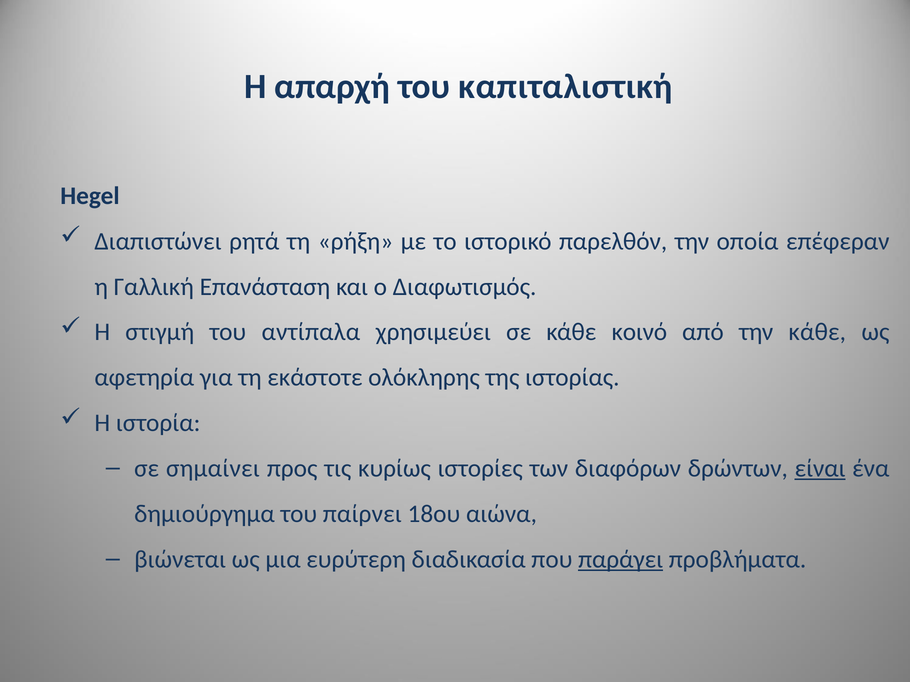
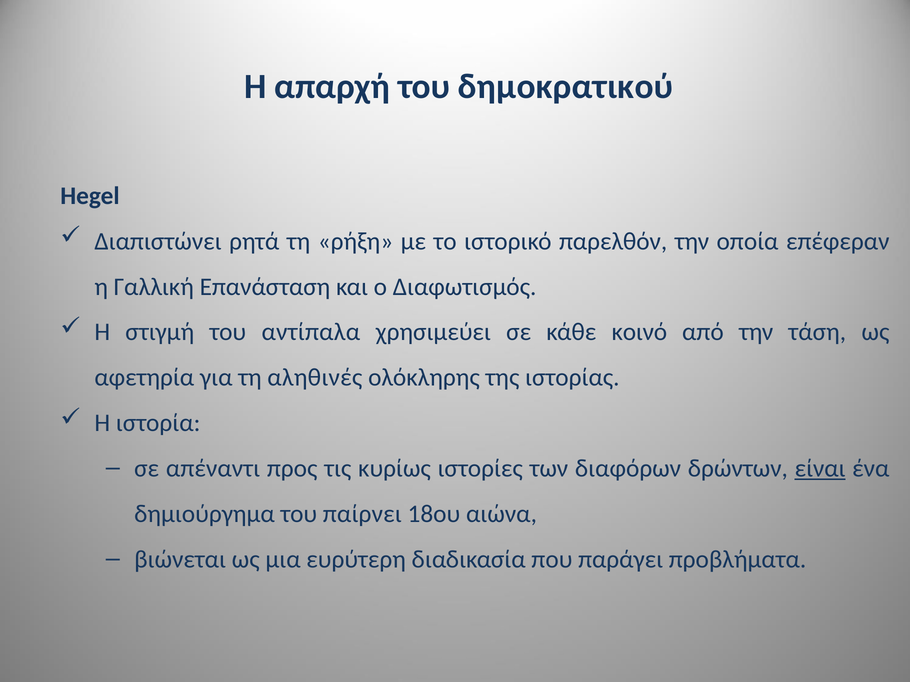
καπιταλιστική: καπιταλιστική -> δημοκρατικού (566, 87)
την κάθε: κάθε -> τάση (817, 332)
εκάστοτε: εκάστοτε -> αληθινές (315, 378)
σημαίνει: σημαίνει -> απέναντι (213, 469)
παράγει underline: present -> none (621, 560)
